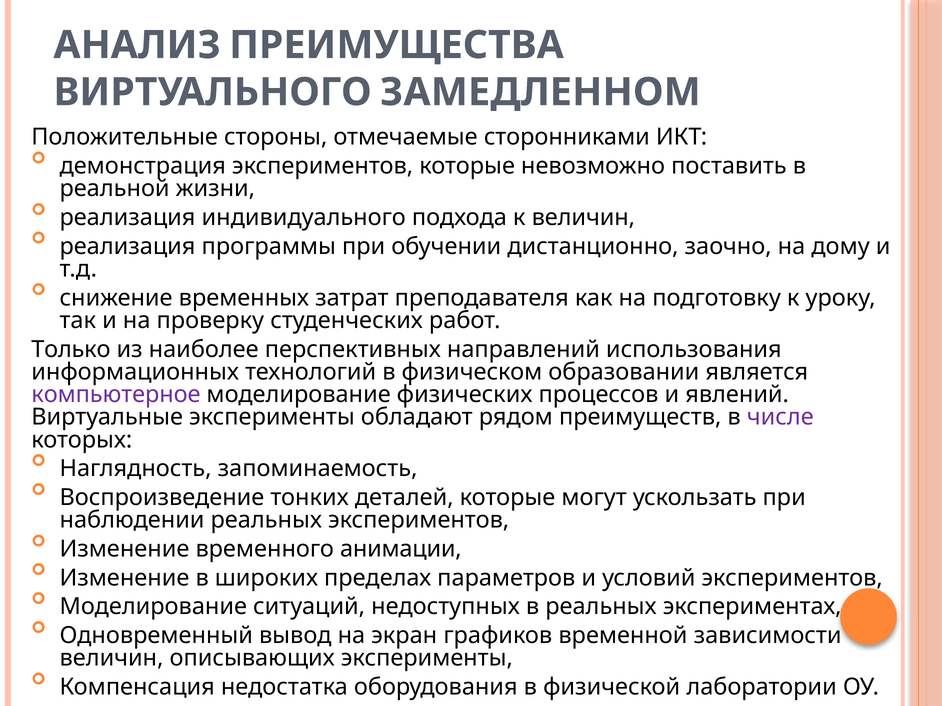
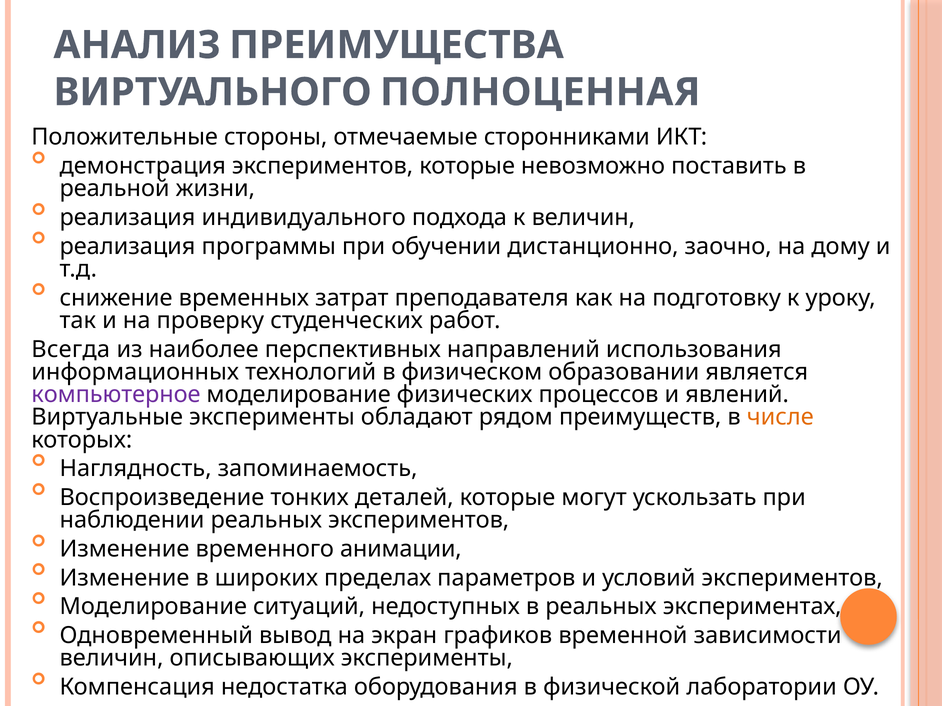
ЗАМЕДЛЕННОМ: ЗАМЕДЛЕННОМ -> ПОЛНОЦЕННАЯ (540, 92)
Только: Только -> Всегда (71, 350)
числе colour: purple -> orange (780, 417)
